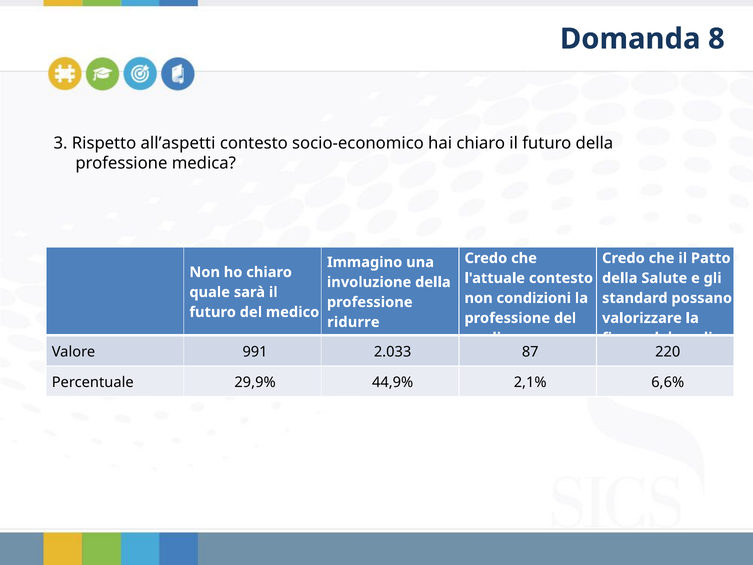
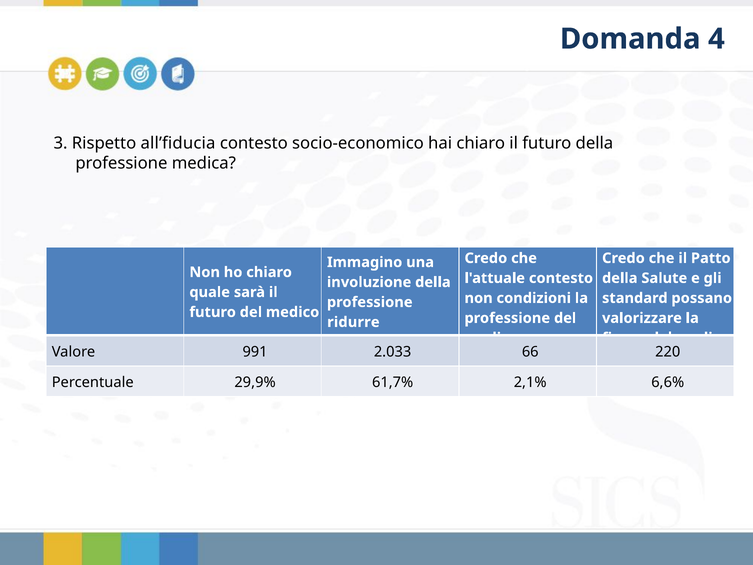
8: 8 -> 4 (716, 39)
all’aspetti: all’aspetti -> all’fiducia (178, 143)
87: 87 -> 66 (530, 352)
44,9%: 44,9% -> 61,7% (393, 382)
